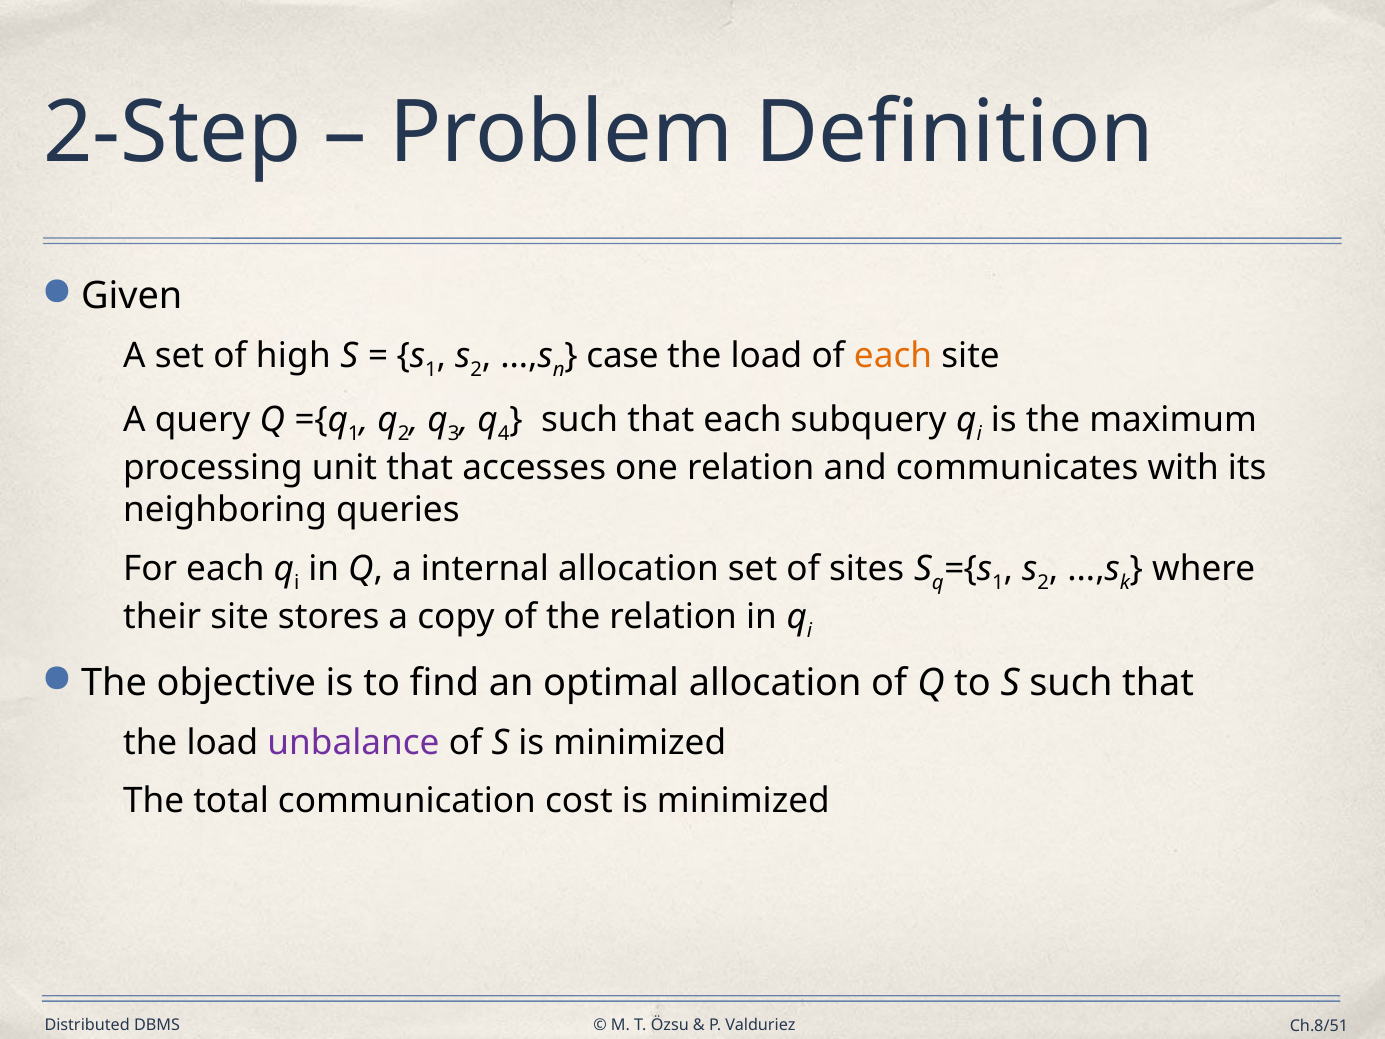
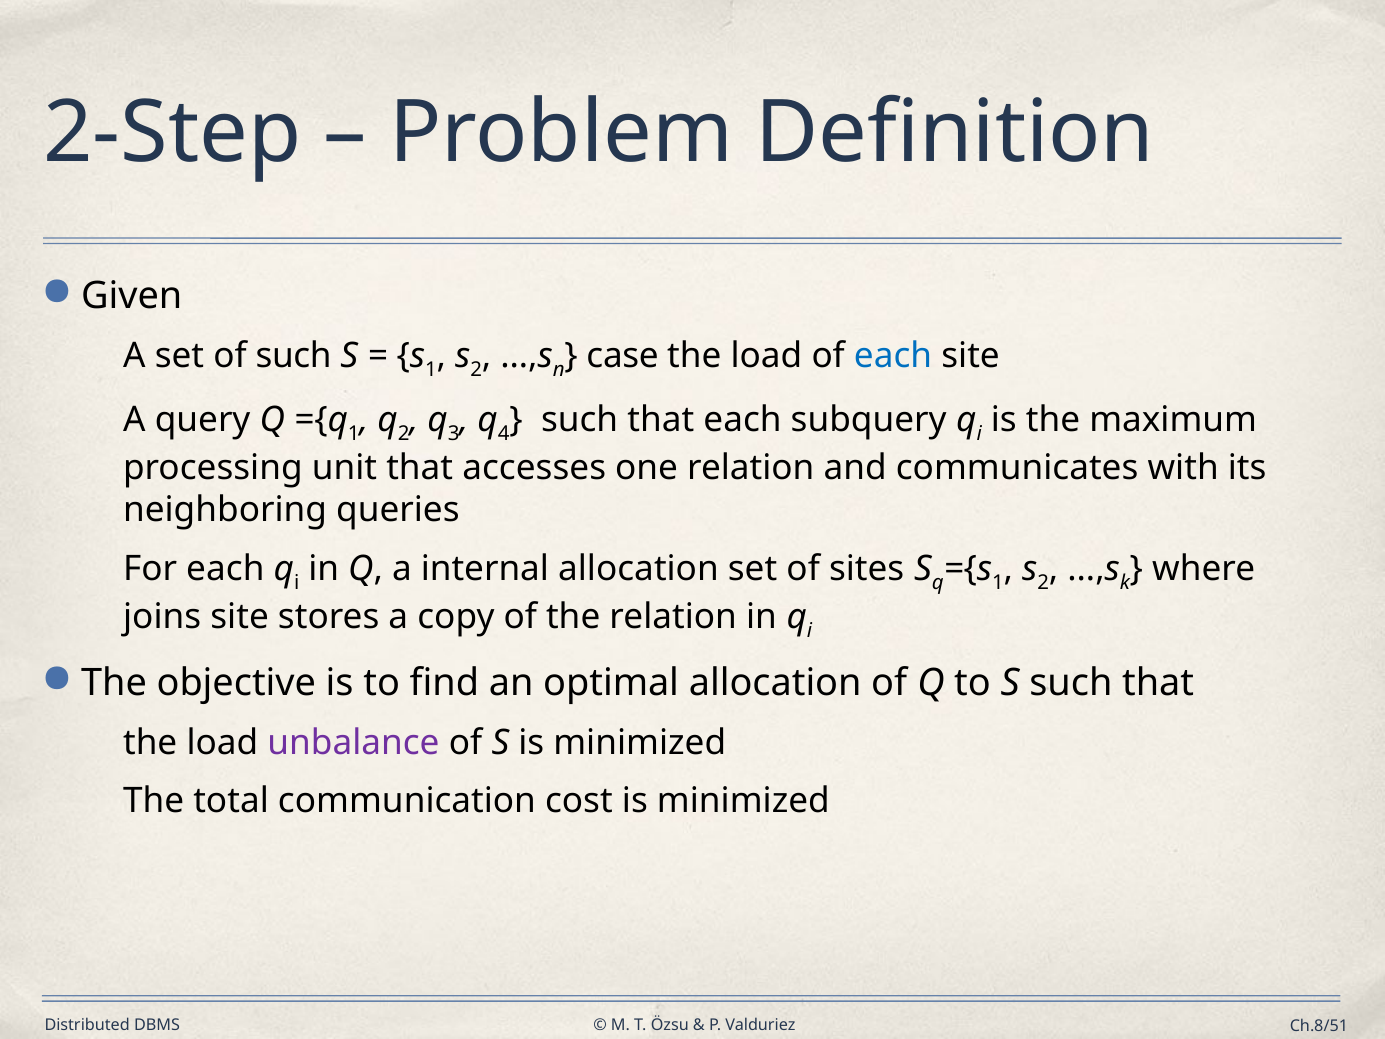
of high: high -> such (294, 356)
each colour: orange -> blue (893, 356)
their: their -> joins (162, 617)
